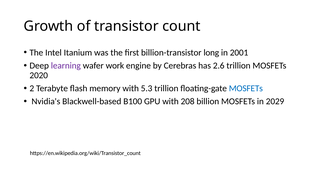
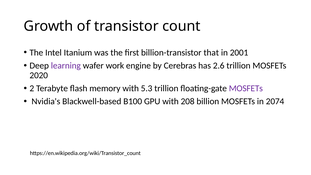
long: long -> that (211, 53)
MOSFETs colour: blue -> purple (246, 88)
2029: 2029 -> 2074 (275, 101)
